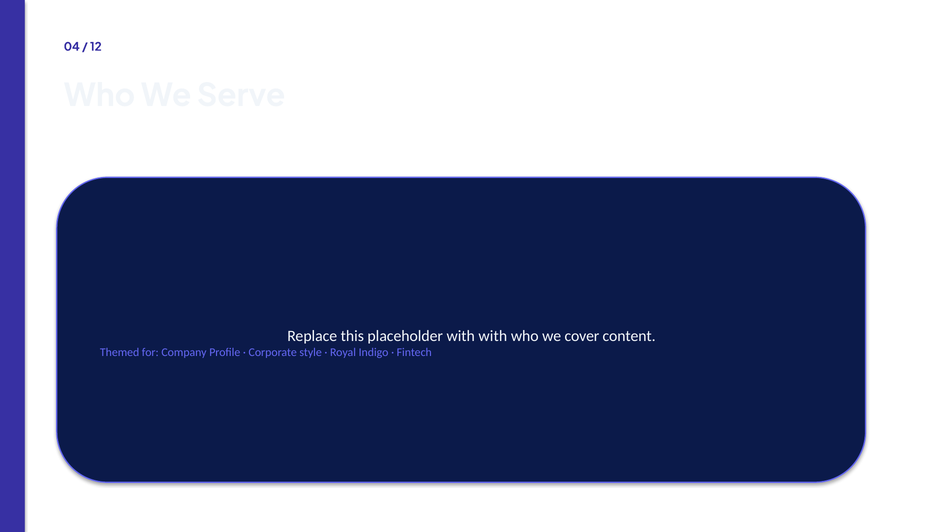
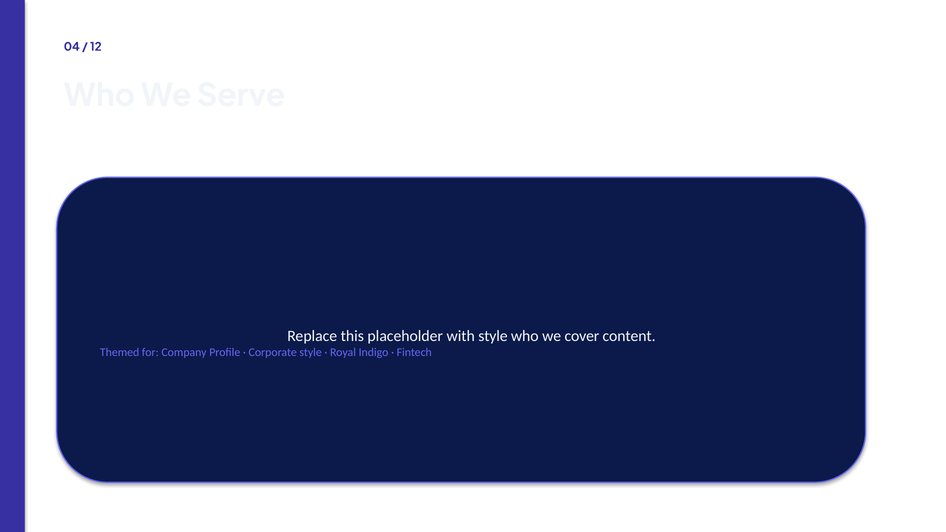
with with: with -> style (493, 336)
